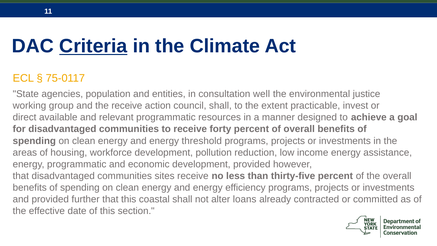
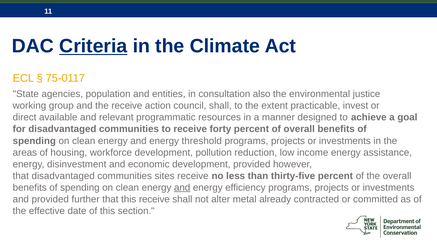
well: well -> also (262, 94)
energy programmatic: programmatic -> disinvestment (77, 164)
and underline: none -> present (182, 187)
this coastal: coastal -> receive (154, 199)
loans: loans -> metal (245, 199)
